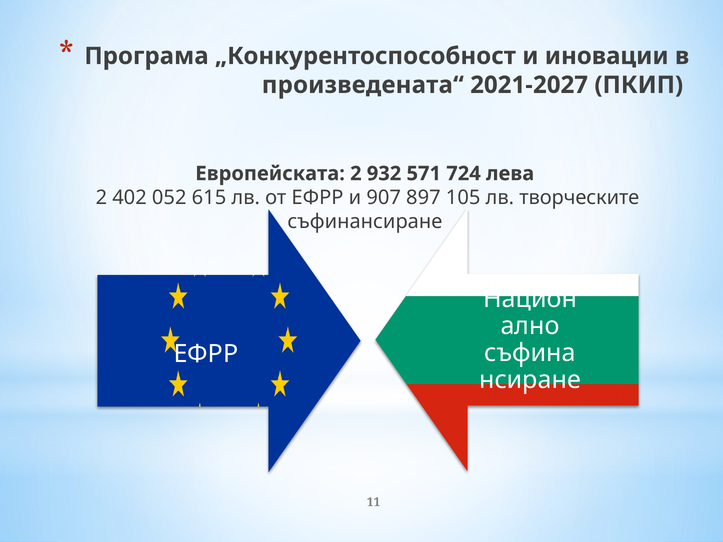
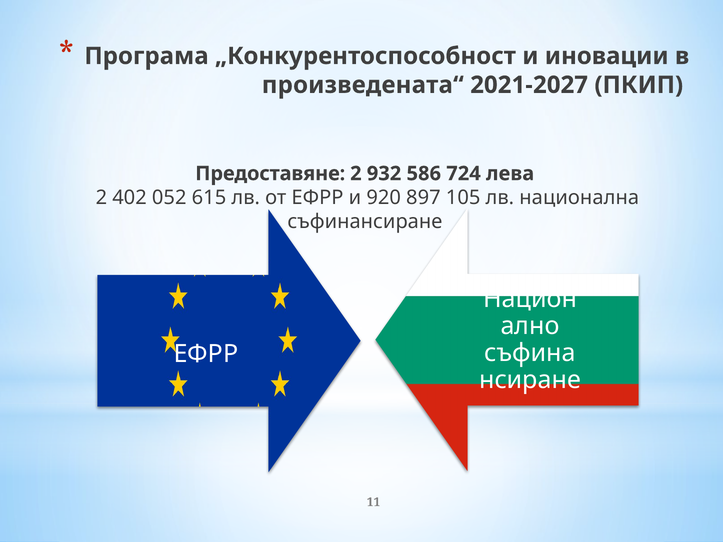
Европейската: Европейската -> Предоставяне (270, 174)
571: 571 -> 586 (424, 174)
907: 907 -> 920 (384, 198)
творческите: творческите -> национална (579, 198)
